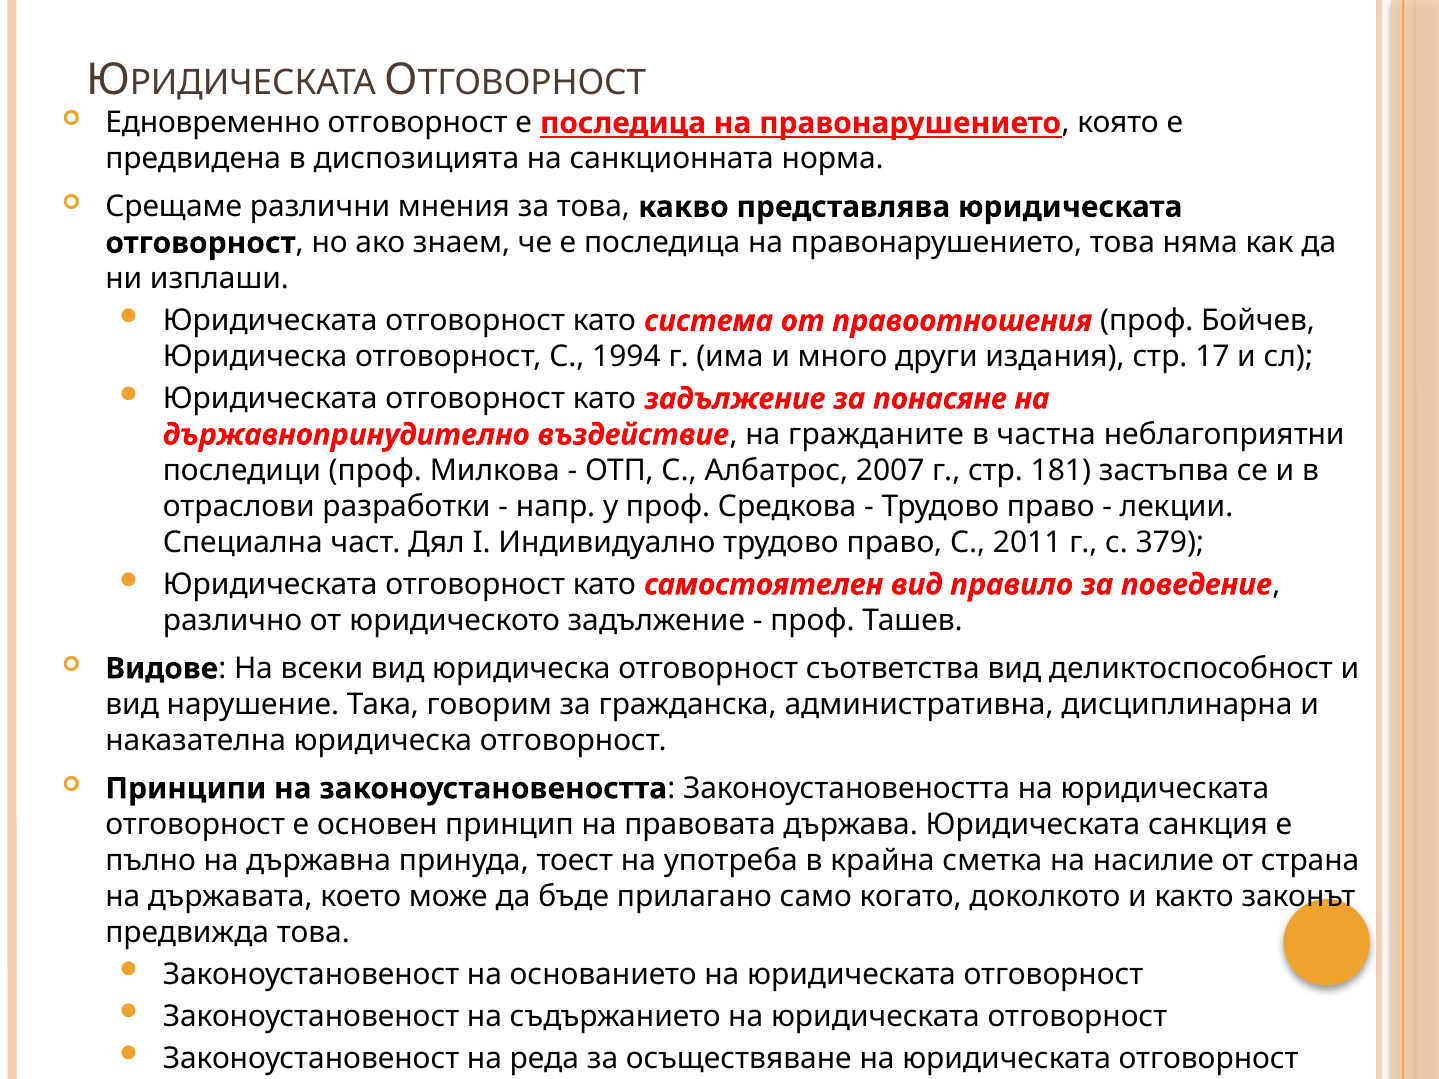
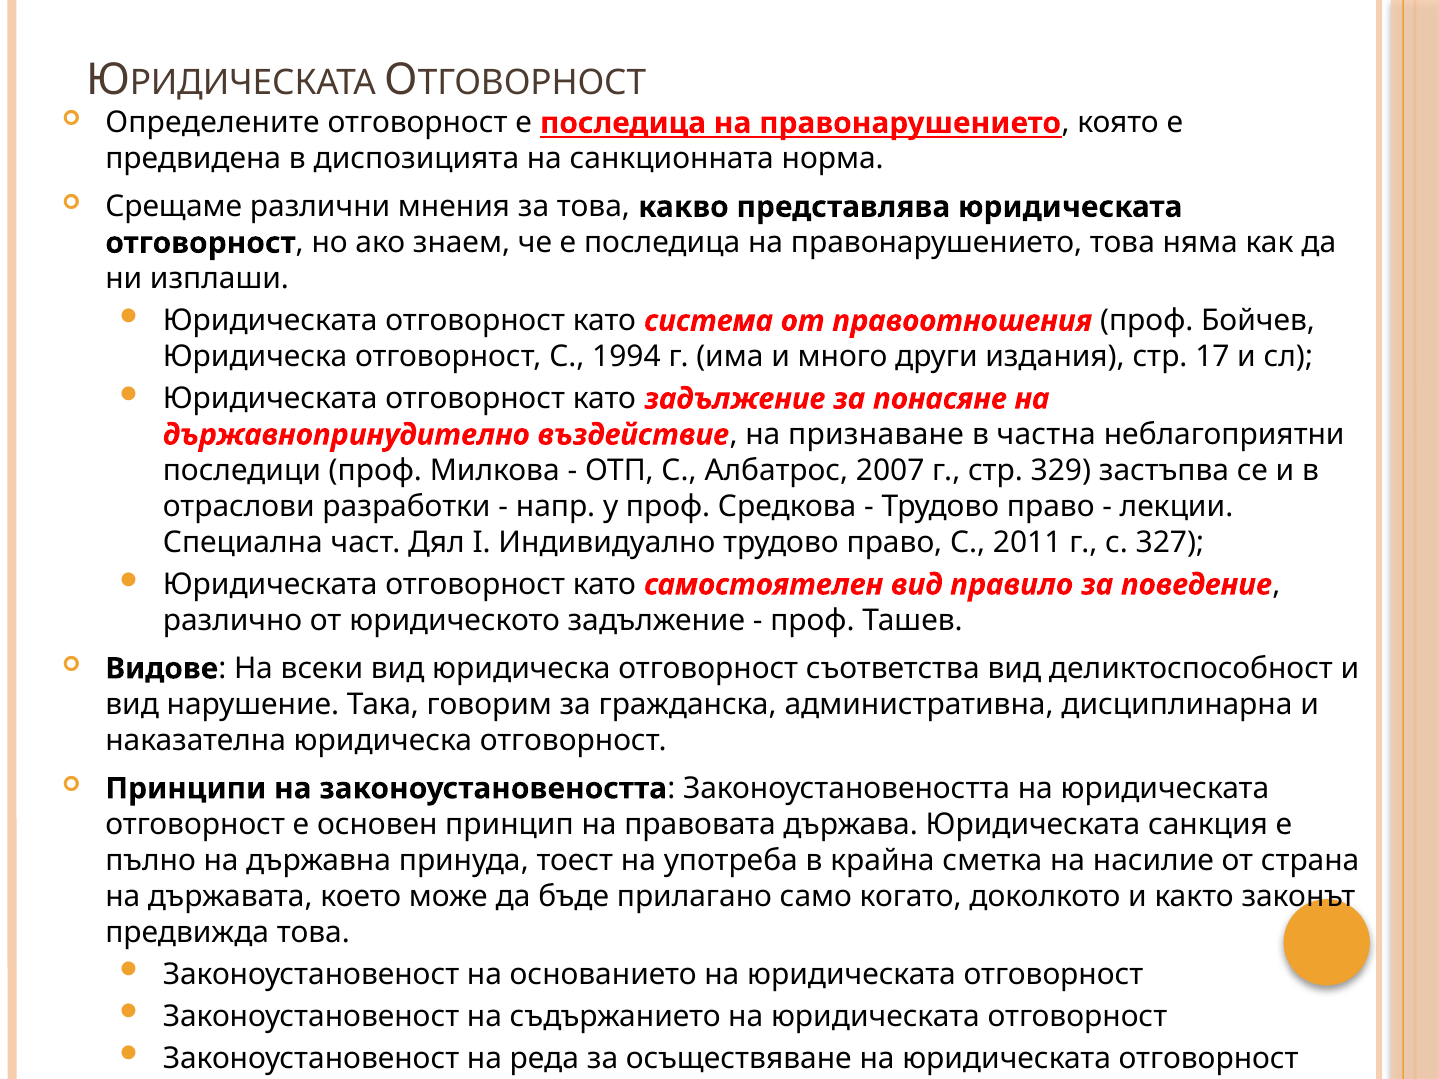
Едновременно: Едновременно -> Определените (212, 123)
гражданите: гражданите -> признаване (876, 435)
181: 181 -> 329 (1061, 471)
379: 379 -> 327 (1170, 543)
